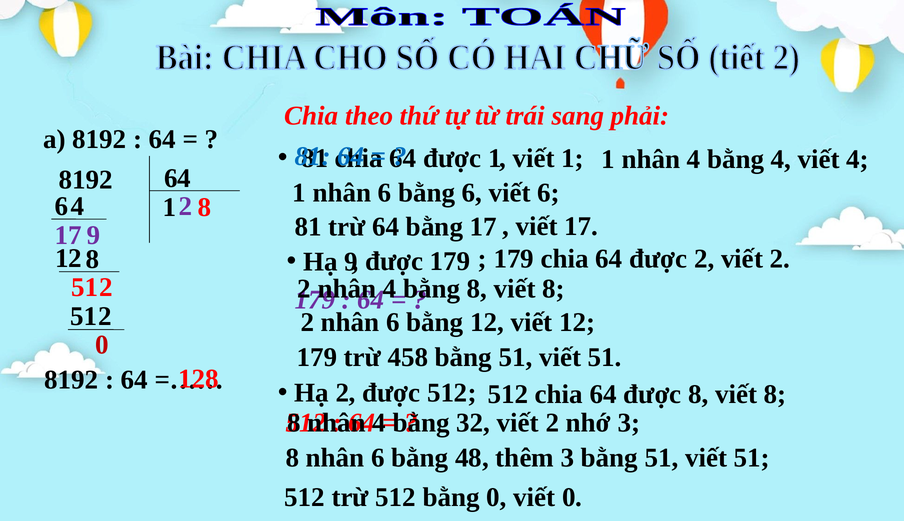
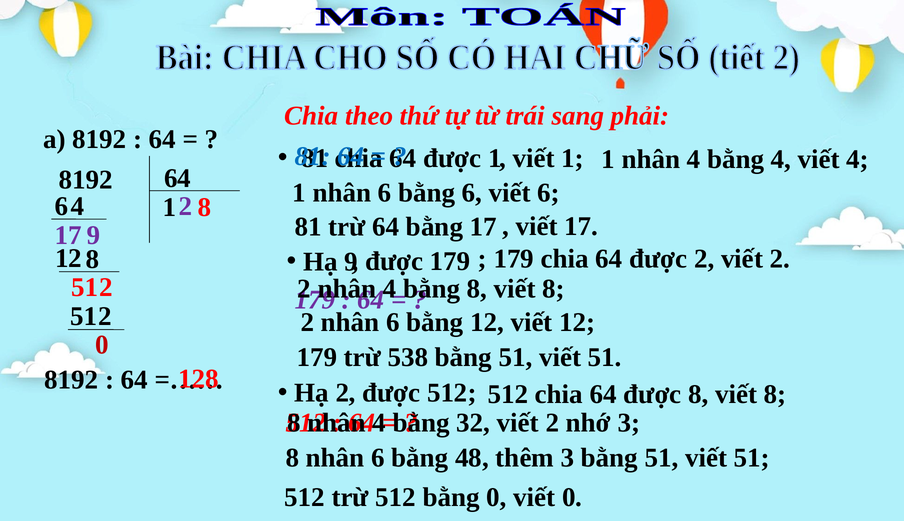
458: 458 -> 538 (408, 358)
